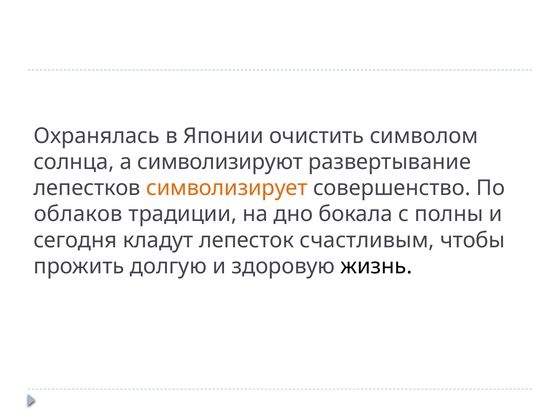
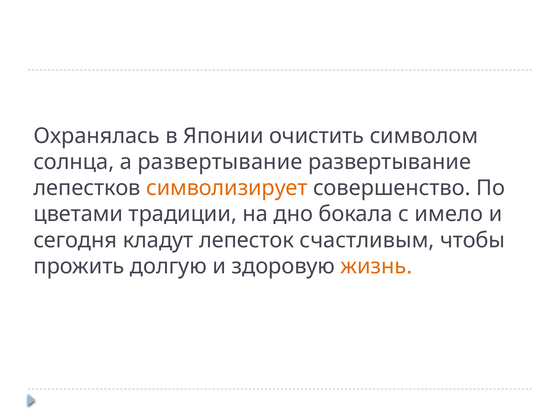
а символизируют: символизируют -> развертывание (220, 162)
облаков: облаков -> цветами (78, 214)
полны: полны -> имело (449, 214)
жизнь colour: black -> orange (376, 266)
